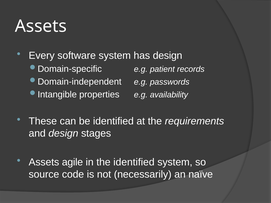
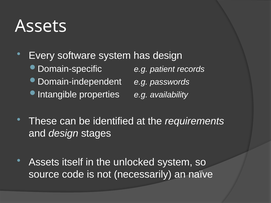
agile: agile -> itself (72, 162)
the identified: identified -> unlocked (134, 162)
